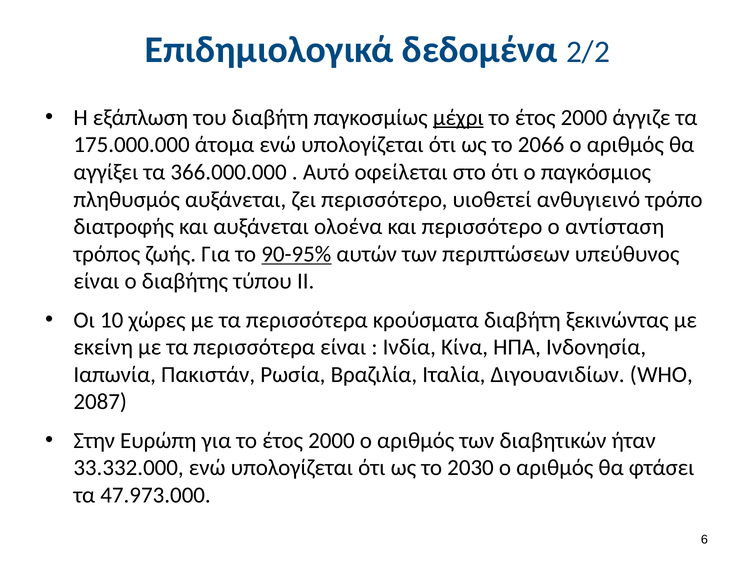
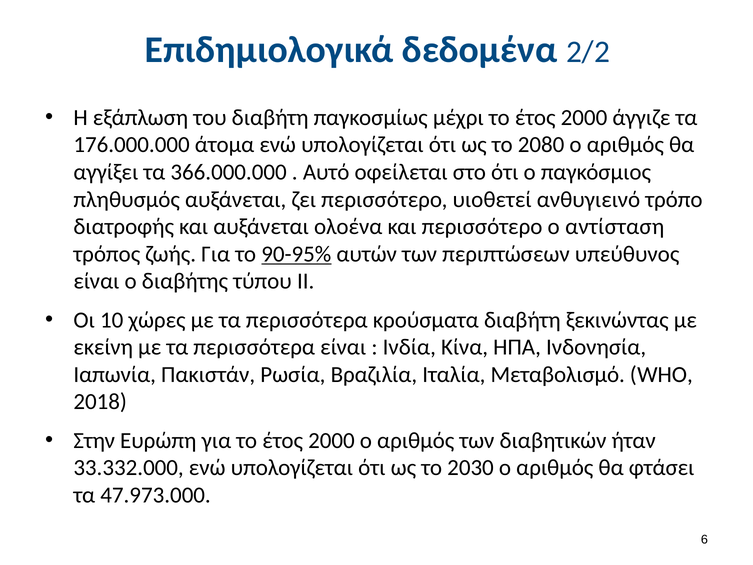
μέχρι underline: present -> none (458, 117)
175.000.000: 175.000.000 -> 176.000.000 (132, 145)
2066: 2066 -> 2080 (541, 145)
Διγουανιδίων: Διγουανιδίων -> Μεταβολισμό (558, 374)
2087: 2087 -> 2018 (100, 402)
